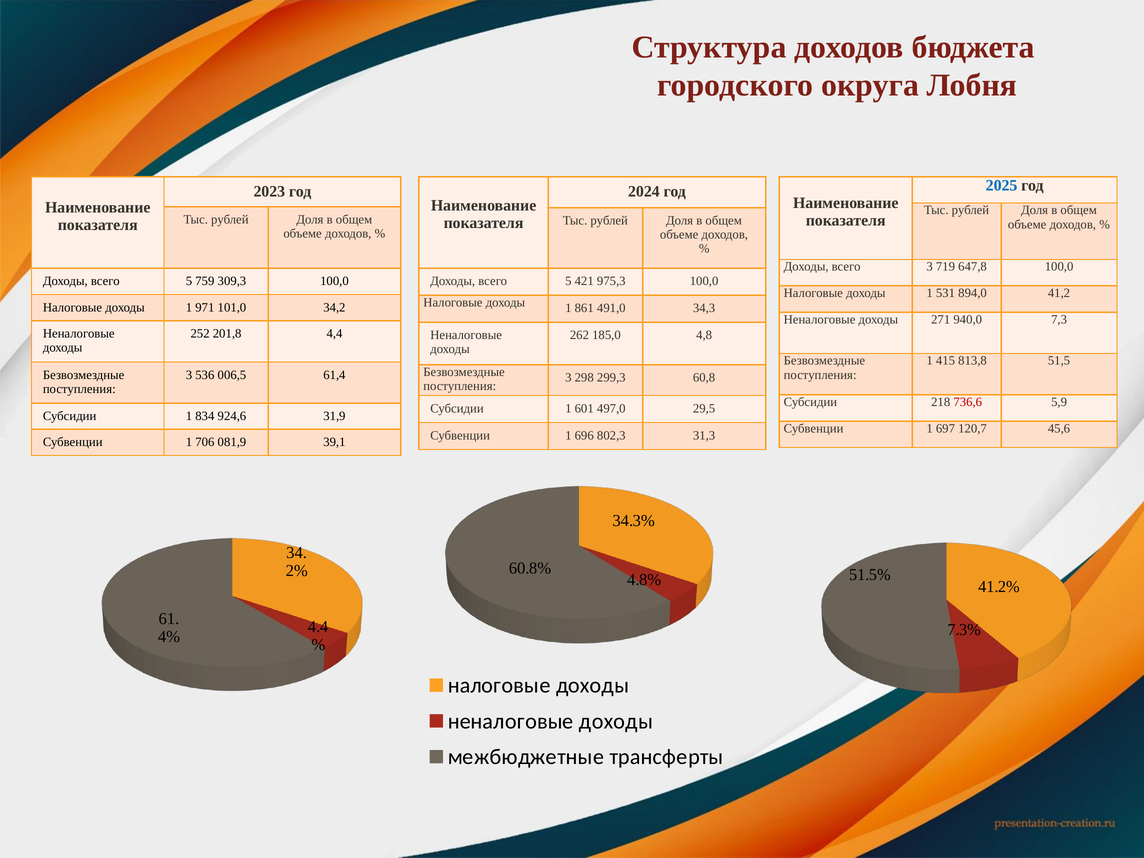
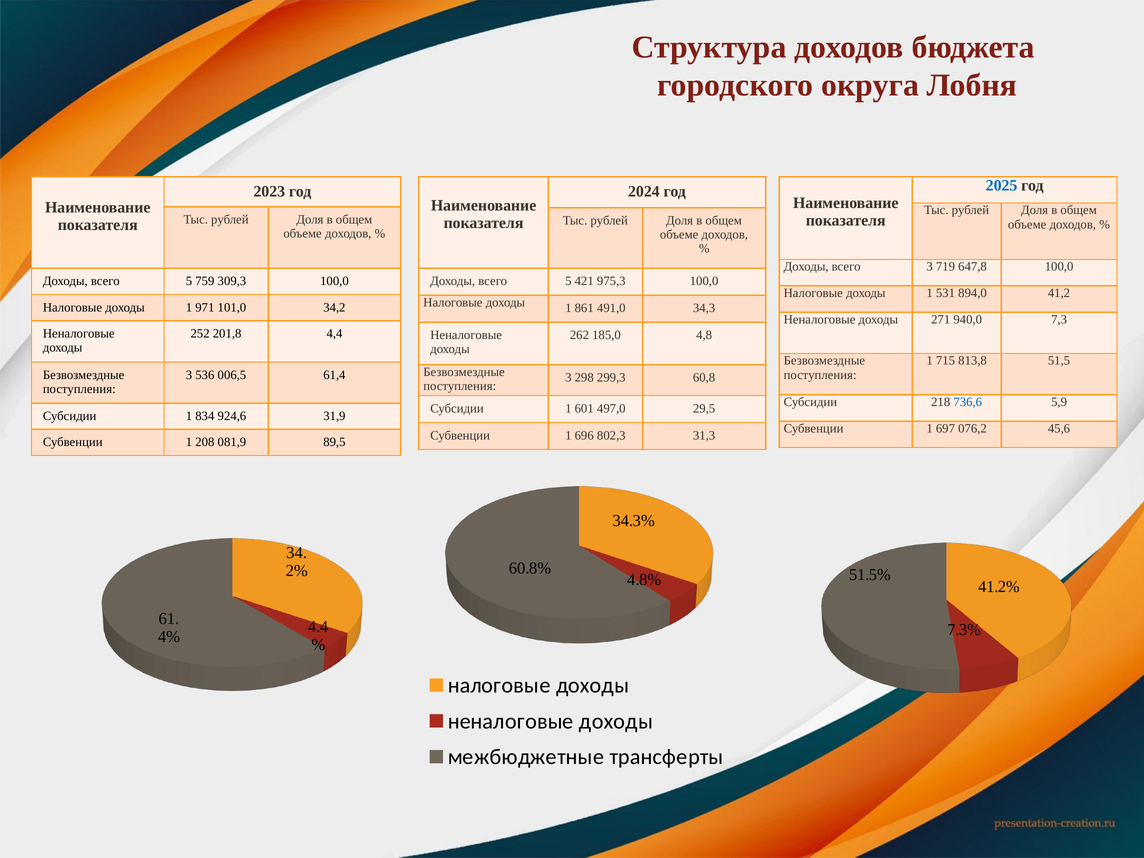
415: 415 -> 715 (945, 361)
736,6 colour: red -> blue (968, 402)
120,7: 120,7 -> 076,2 (972, 428)
706: 706 -> 208 (205, 442)
39,1: 39,1 -> 89,5 (334, 442)
